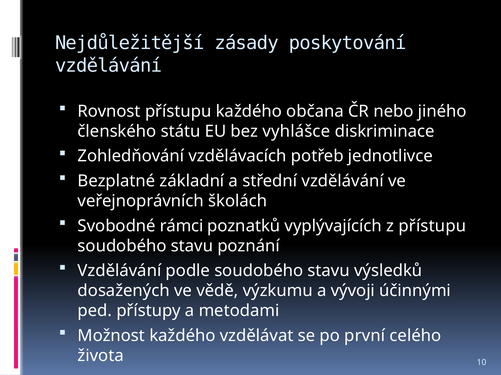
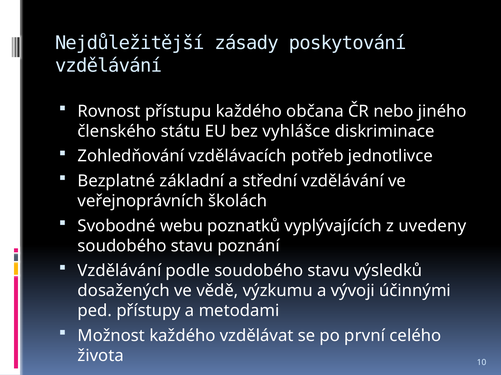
rámci: rámci -> webu (182, 226)
z přístupu: přístupu -> uvedeny (432, 226)
